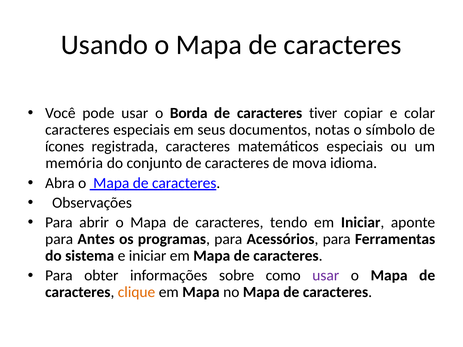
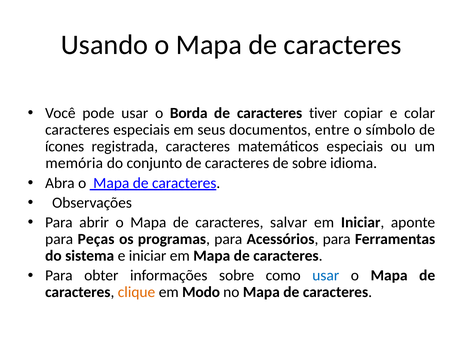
notas: notas -> entre (332, 130)
de mova: mova -> sobre (309, 163)
tendo: tendo -> salvar (289, 223)
Antes: Antes -> Peças (96, 239)
usar colour: purple -> blue (326, 276)
Mapa: Mapa -> Modo (201, 292)
